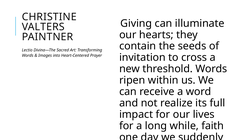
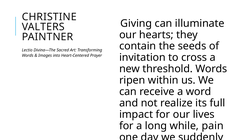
faith: faith -> pain (213, 126)
